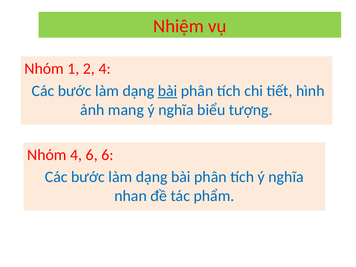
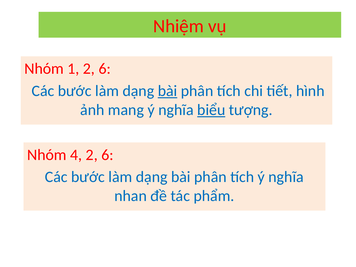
1 2 4: 4 -> 6 (105, 69)
biểu underline: none -> present (211, 110)
4 6: 6 -> 2 (92, 155)
